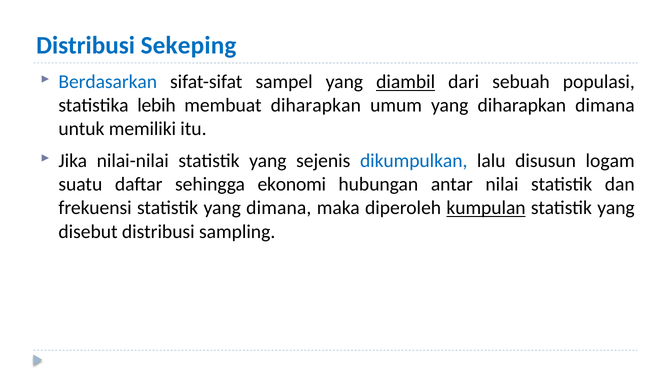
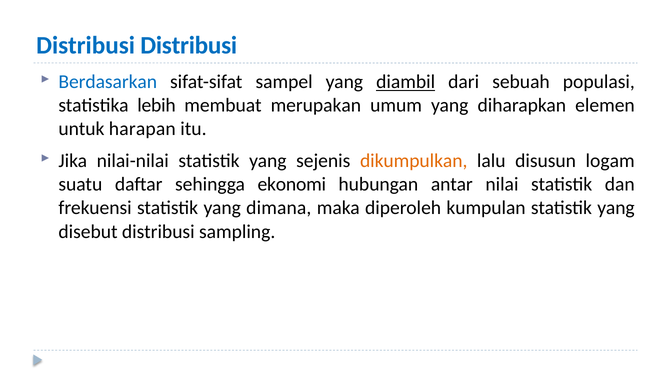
Distribusi Sekeping: Sekeping -> Distribusi (189, 46)
membuat diharapkan: diharapkan -> merupakan (316, 105)
diharapkan dimana: dimana -> elemen (605, 105)
memiliki: memiliki -> harapan (142, 129)
dikumpulkan colour: blue -> orange (414, 161)
kumpulan underline: present -> none (486, 208)
